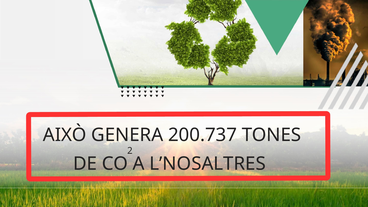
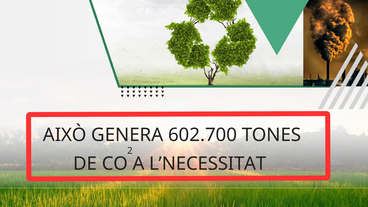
200.737: 200.737 -> 602.700 (203, 135)
L’NOSALTRES: L’NOSALTRES -> L’NECESSITAT (208, 164)
